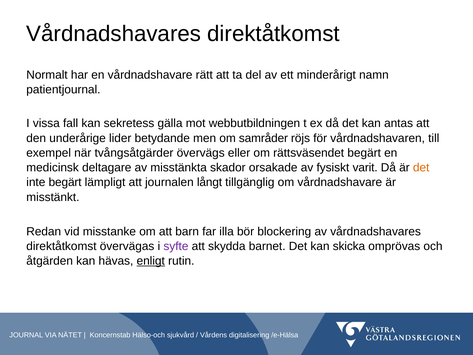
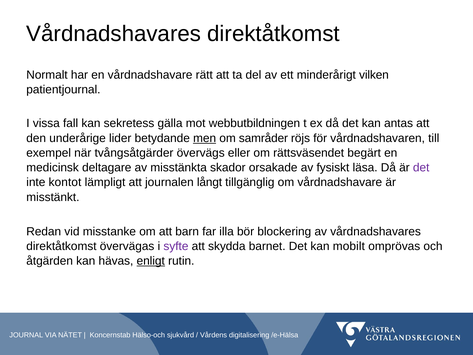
namn: namn -> vilken (374, 75)
men underline: none -> present (205, 138)
varit: varit -> läsa (365, 168)
det colour: orange -> purple (421, 168)
inte begärt: begärt -> kontot (65, 182)
skicka: skicka -> mobilt (349, 246)
